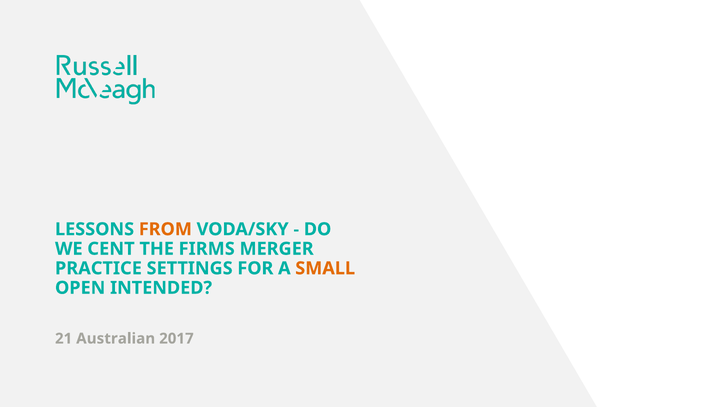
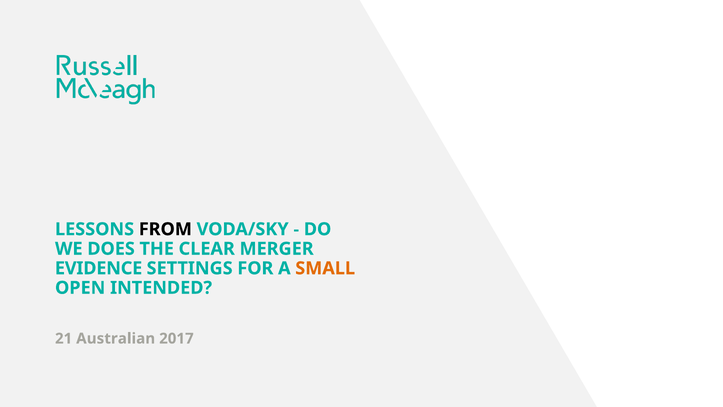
FROM colour: orange -> black (165, 229)
CENT: CENT -> DOES (111, 249)
FIRMS: FIRMS -> CLEAR (207, 249)
PRACTICE: PRACTICE -> EVIDENCE (99, 268)
